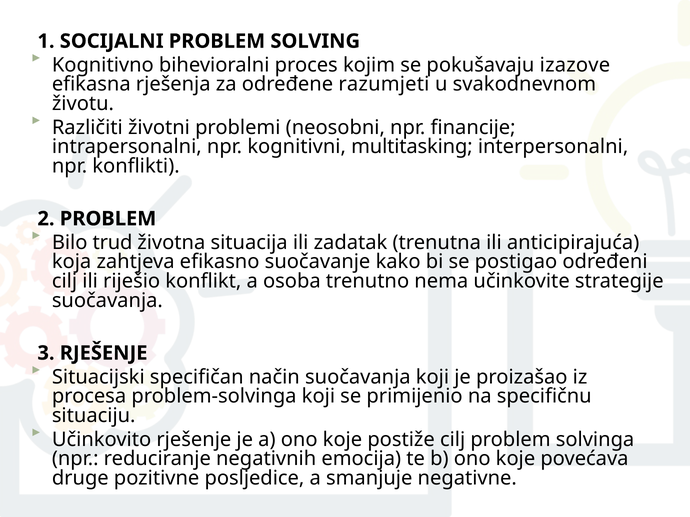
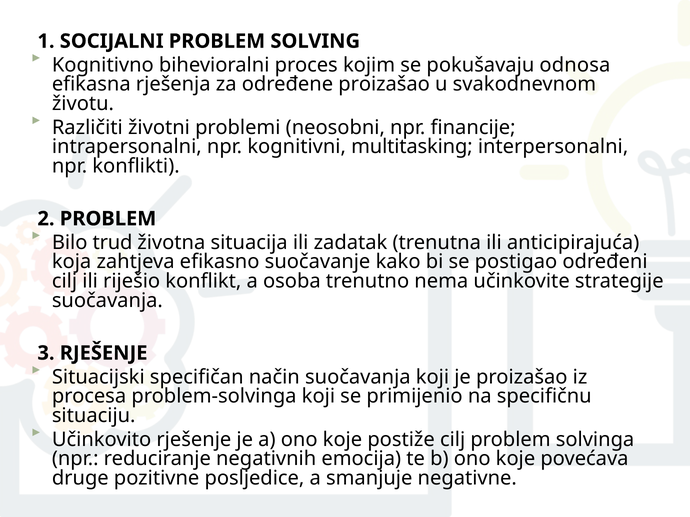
izazove: izazove -> odnosa (575, 65)
određene razumjeti: razumjeti -> proizašao (384, 84)
